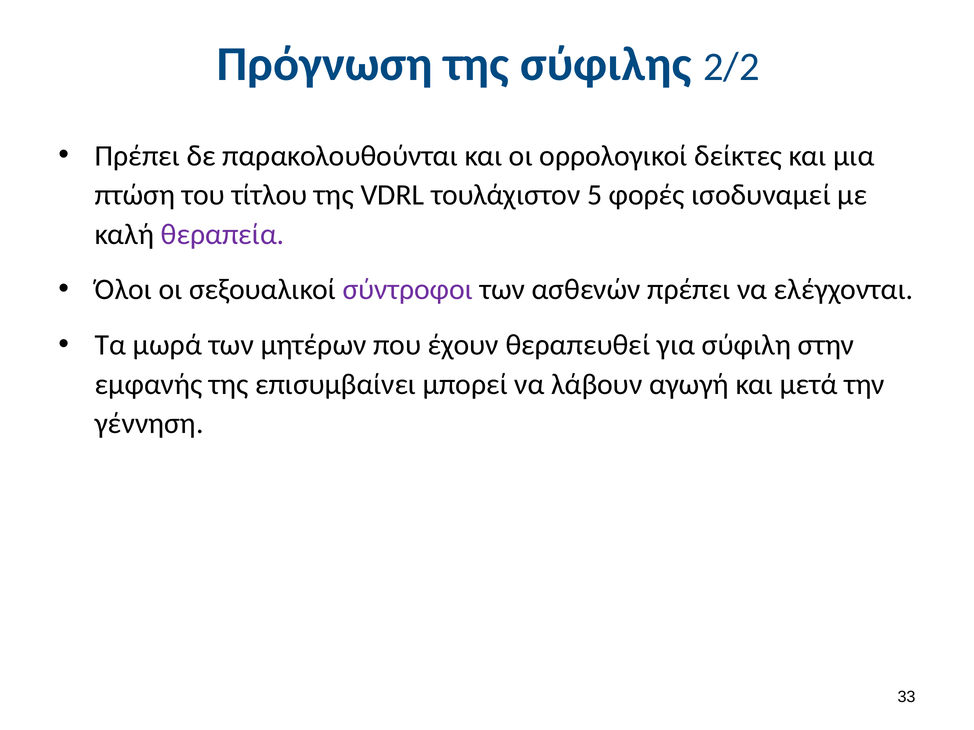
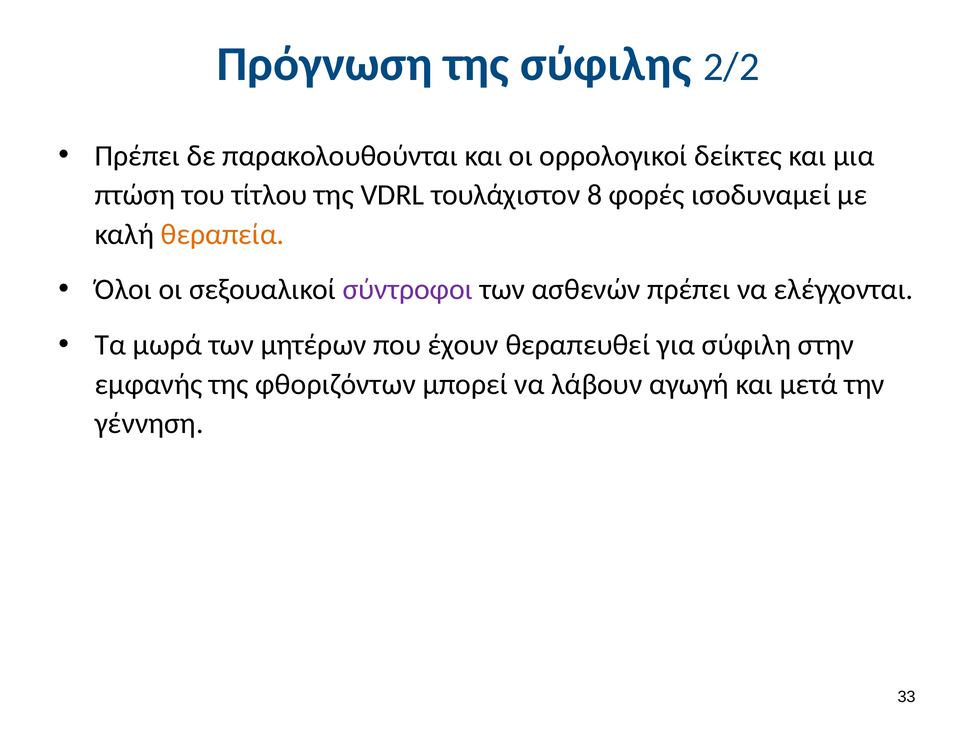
5: 5 -> 8 (595, 195)
θεραπεία colour: purple -> orange (223, 234)
επισυμβαίνει: επισυμβαίνει -> φθοριζόντων (336, 385)
